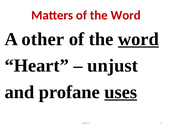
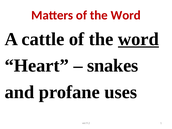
other: other -> cattle (43, 39)
unjust: unjust -> snakes (113, 66)
uses underline: present -> none (121, 92)
